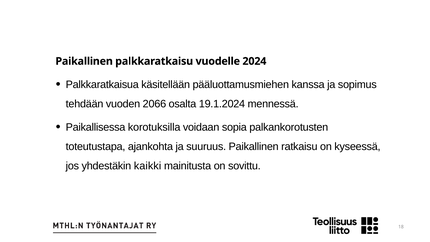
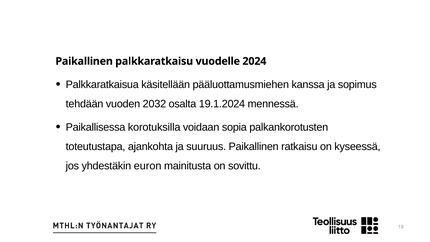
2066: 2066 -> 2032 (154, 104)
kaikki: kaikki -> euron (148, 166)
